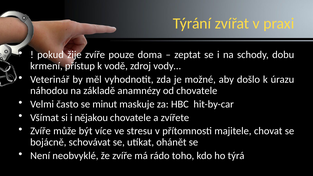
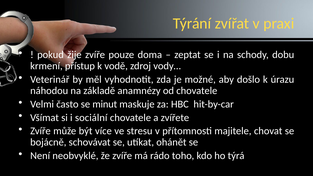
nějakou: nějakou -> sociální (91, 118)
